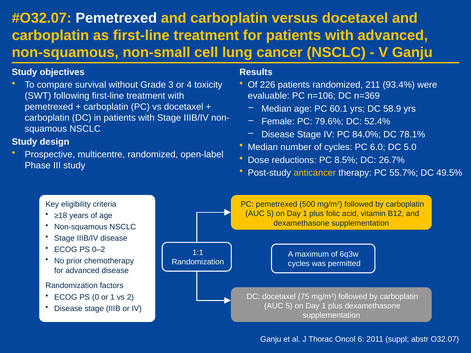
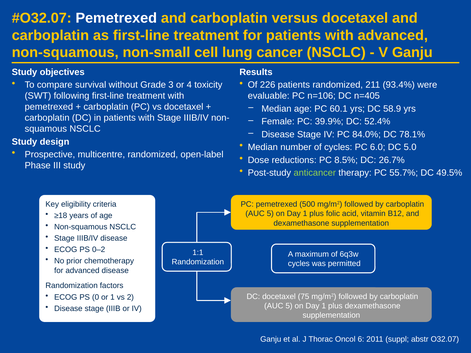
n=369: n=369 -> n=405 (367, 96)
79.6%: 79.6% -> 39.9% (329, 122)
anticancer colour: yellow -> light green (315, 173)
